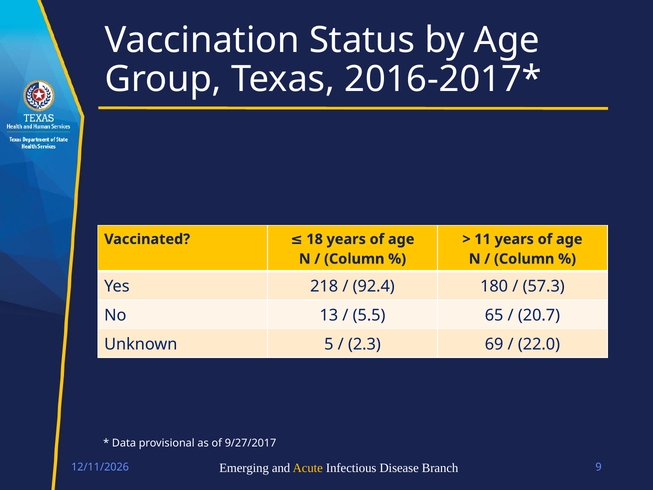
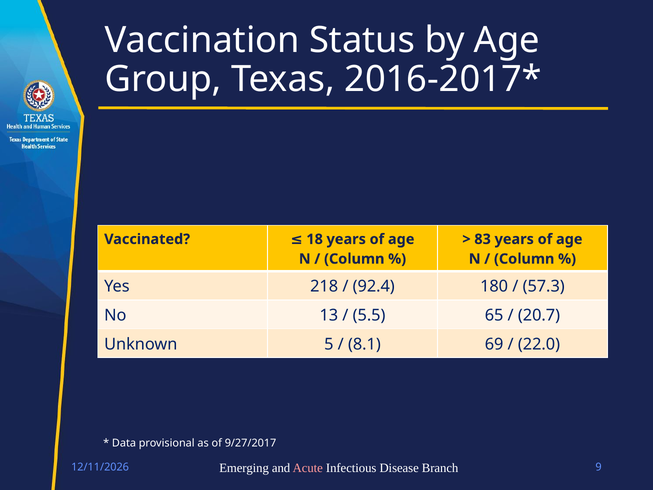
11: 11 -> 83 (483, 239)
2.3: 2.3 -> 8.1 (364, 344)
Acute colour: yellow -> pink (308, 468)
